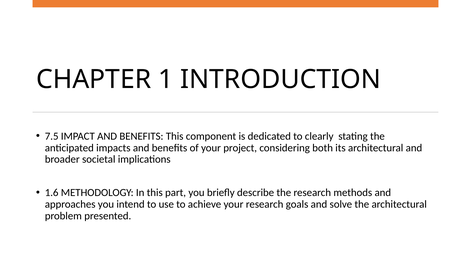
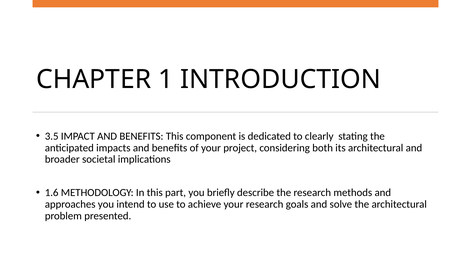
7.5: 7.5 -> 3.5 (52, 136)
